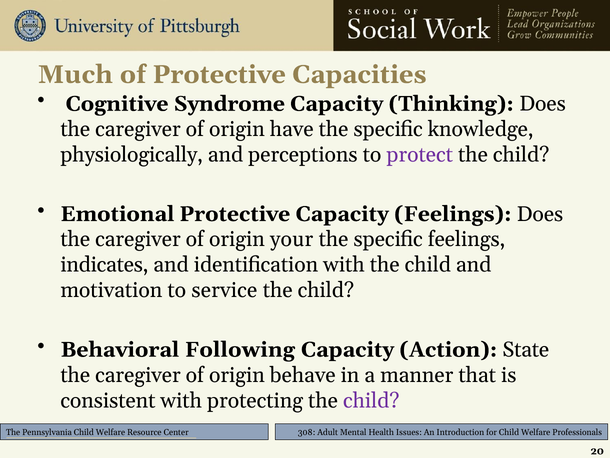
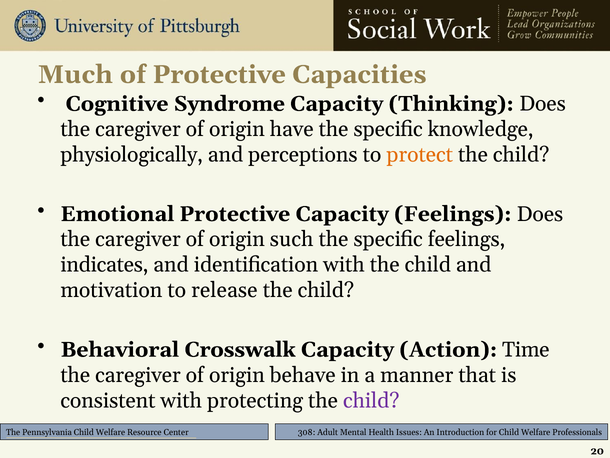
protect colour: purple -> orange (420, 155)
your: your -> such (292, 239)
service: service -> release (224, 290)
Following: Following -> Crosswalk (240, 349)
State: State -> Time (526, 349)
